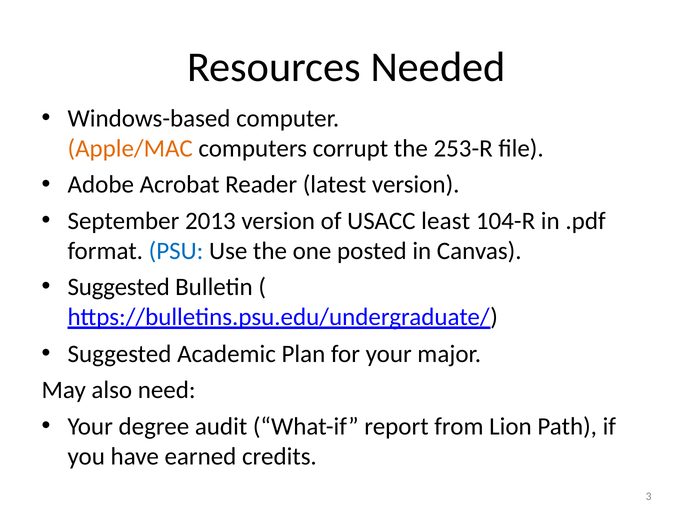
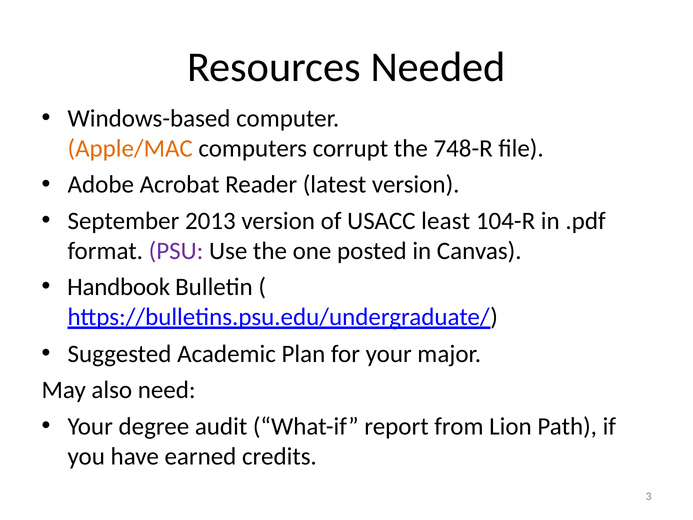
253-R: 253-R -> 748-R (463, 148)
PSU colour: blue -> purple (176, 251)
Suggested: Suggested -> Handbook (119, 287)
